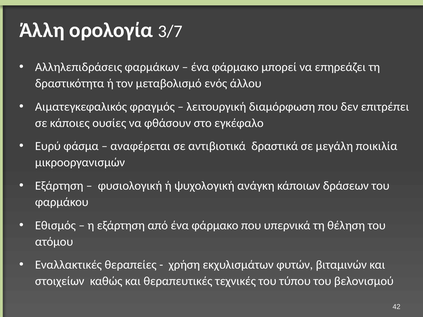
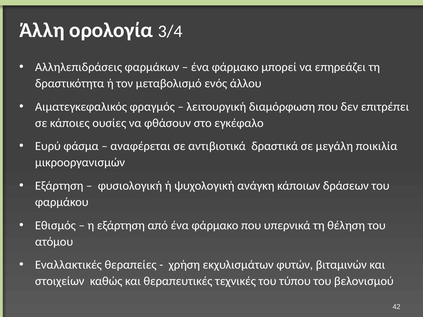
3/7: 3/7 -> 3/4 (170, 31)
